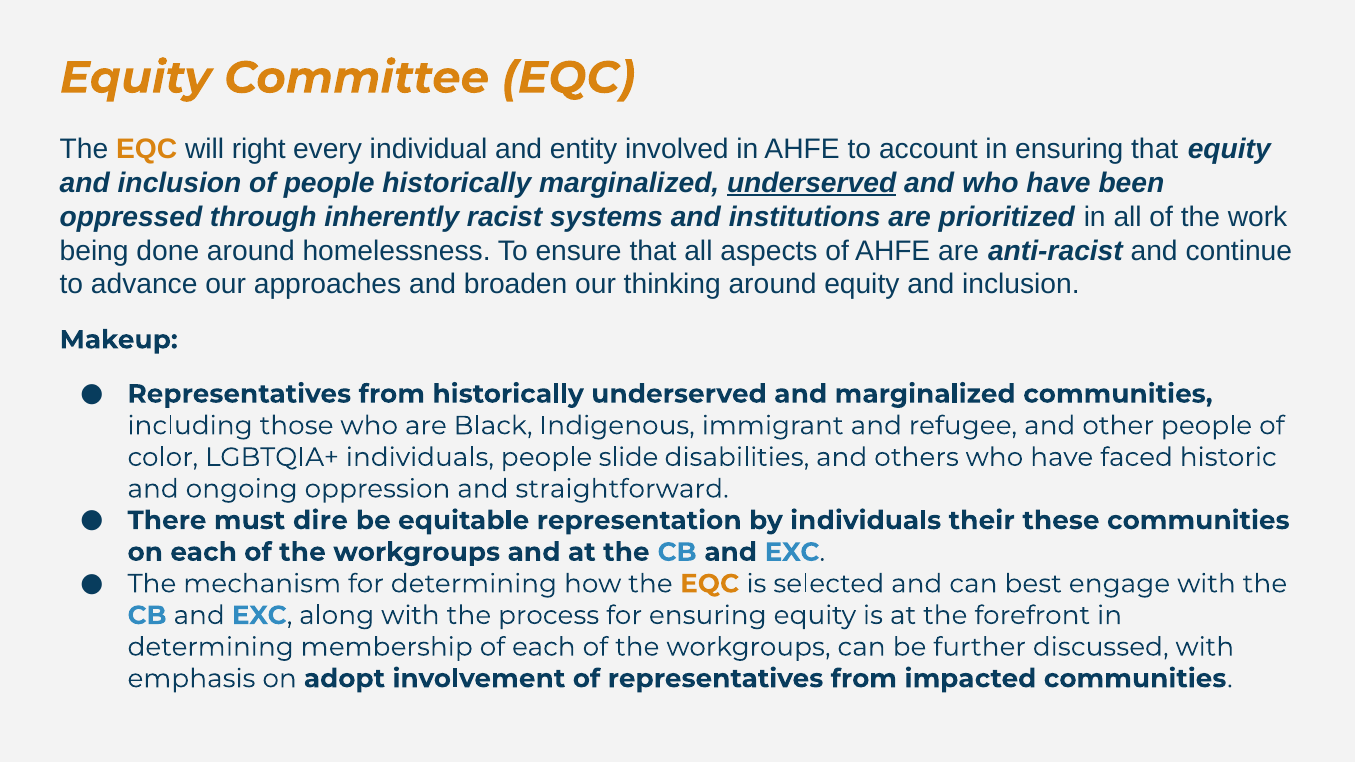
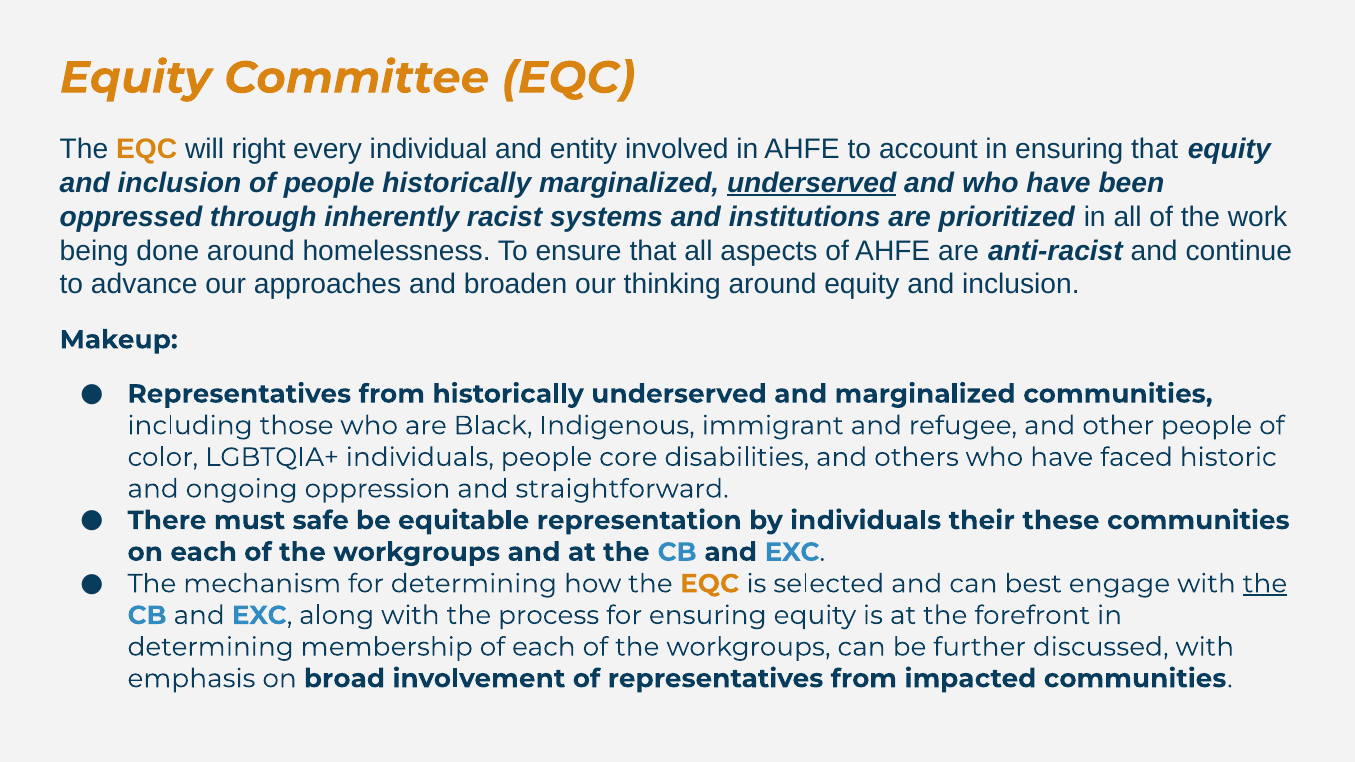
slide: slide -> core (628, 457)
dire: dire -> safe (321, 521)
the underline: none -> present (1265, 584)
adopt: adopt -> broad (344, 679)
